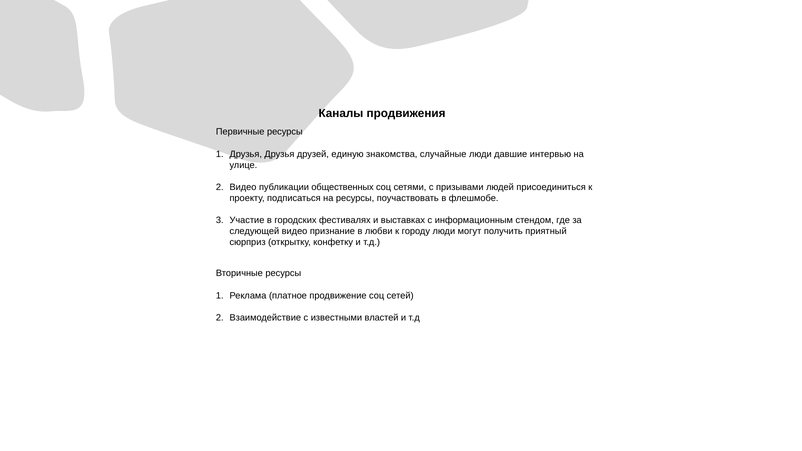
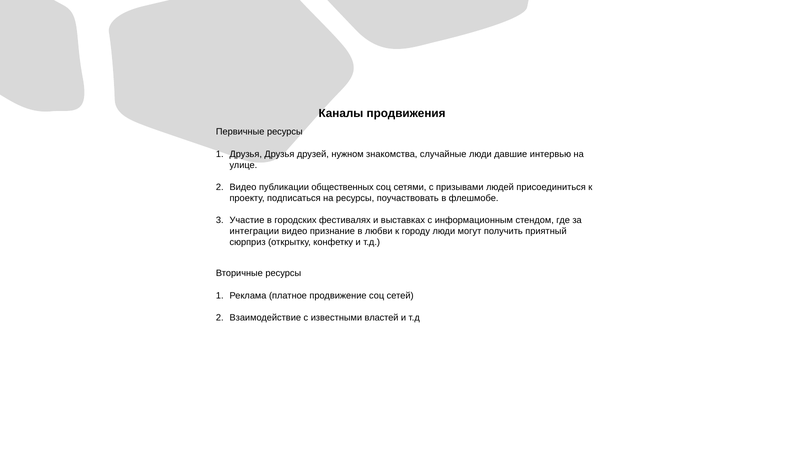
единую: единую -> нужном (348, 154)
следующей: следующей -> интеграции (254, 231)
